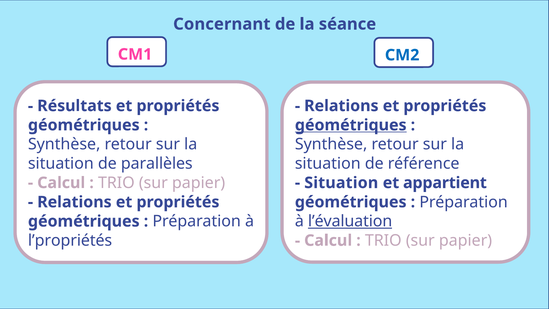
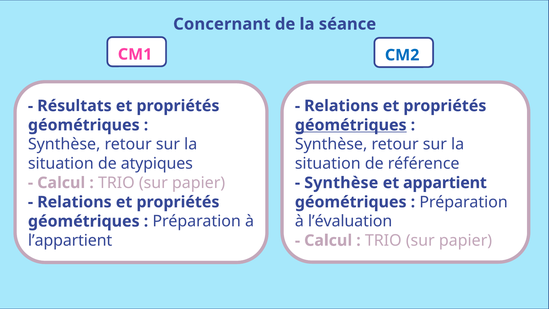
parallèles: parallèles -> atypiques (157, 163)
Situation: Situation -> Synthèse (341, 183)
l’évaluation underline: present -> none (350, 221)
l’propriétés: l’propriétés -> l’appartient (70, 240)
